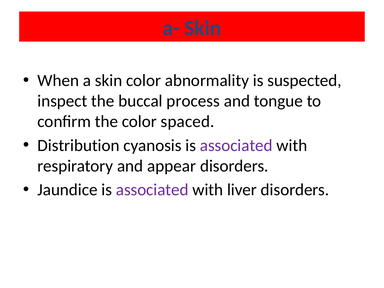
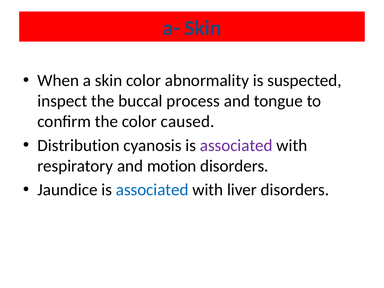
spaced: spaced -> caused (188, 122)
appear: appear -> motion (172, 166)
associated colour: purple -> blue (152, 190)
